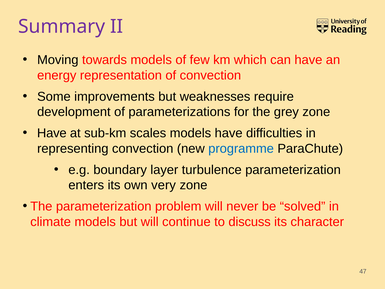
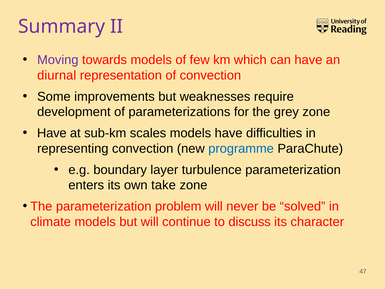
Moving colour: black -> purple (58, 60)
energy: energy -> diurnal (57, 75)
very: very -> take (164, 185)
